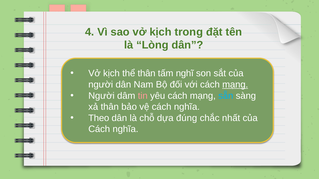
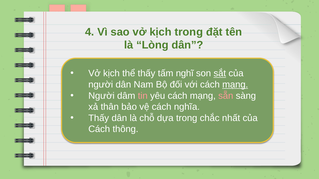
thể thân: thân -> thấy (147, 74)
sắt underline: none -> present (220, 74)
sẵn colour: light blue -> pink (226, 96)
Theo: Theo -> Thấy (99, 118)
dựa đúng: đúng -> trong (187, 118)
nghĩa: nghĩa -> thông (126, 129)
